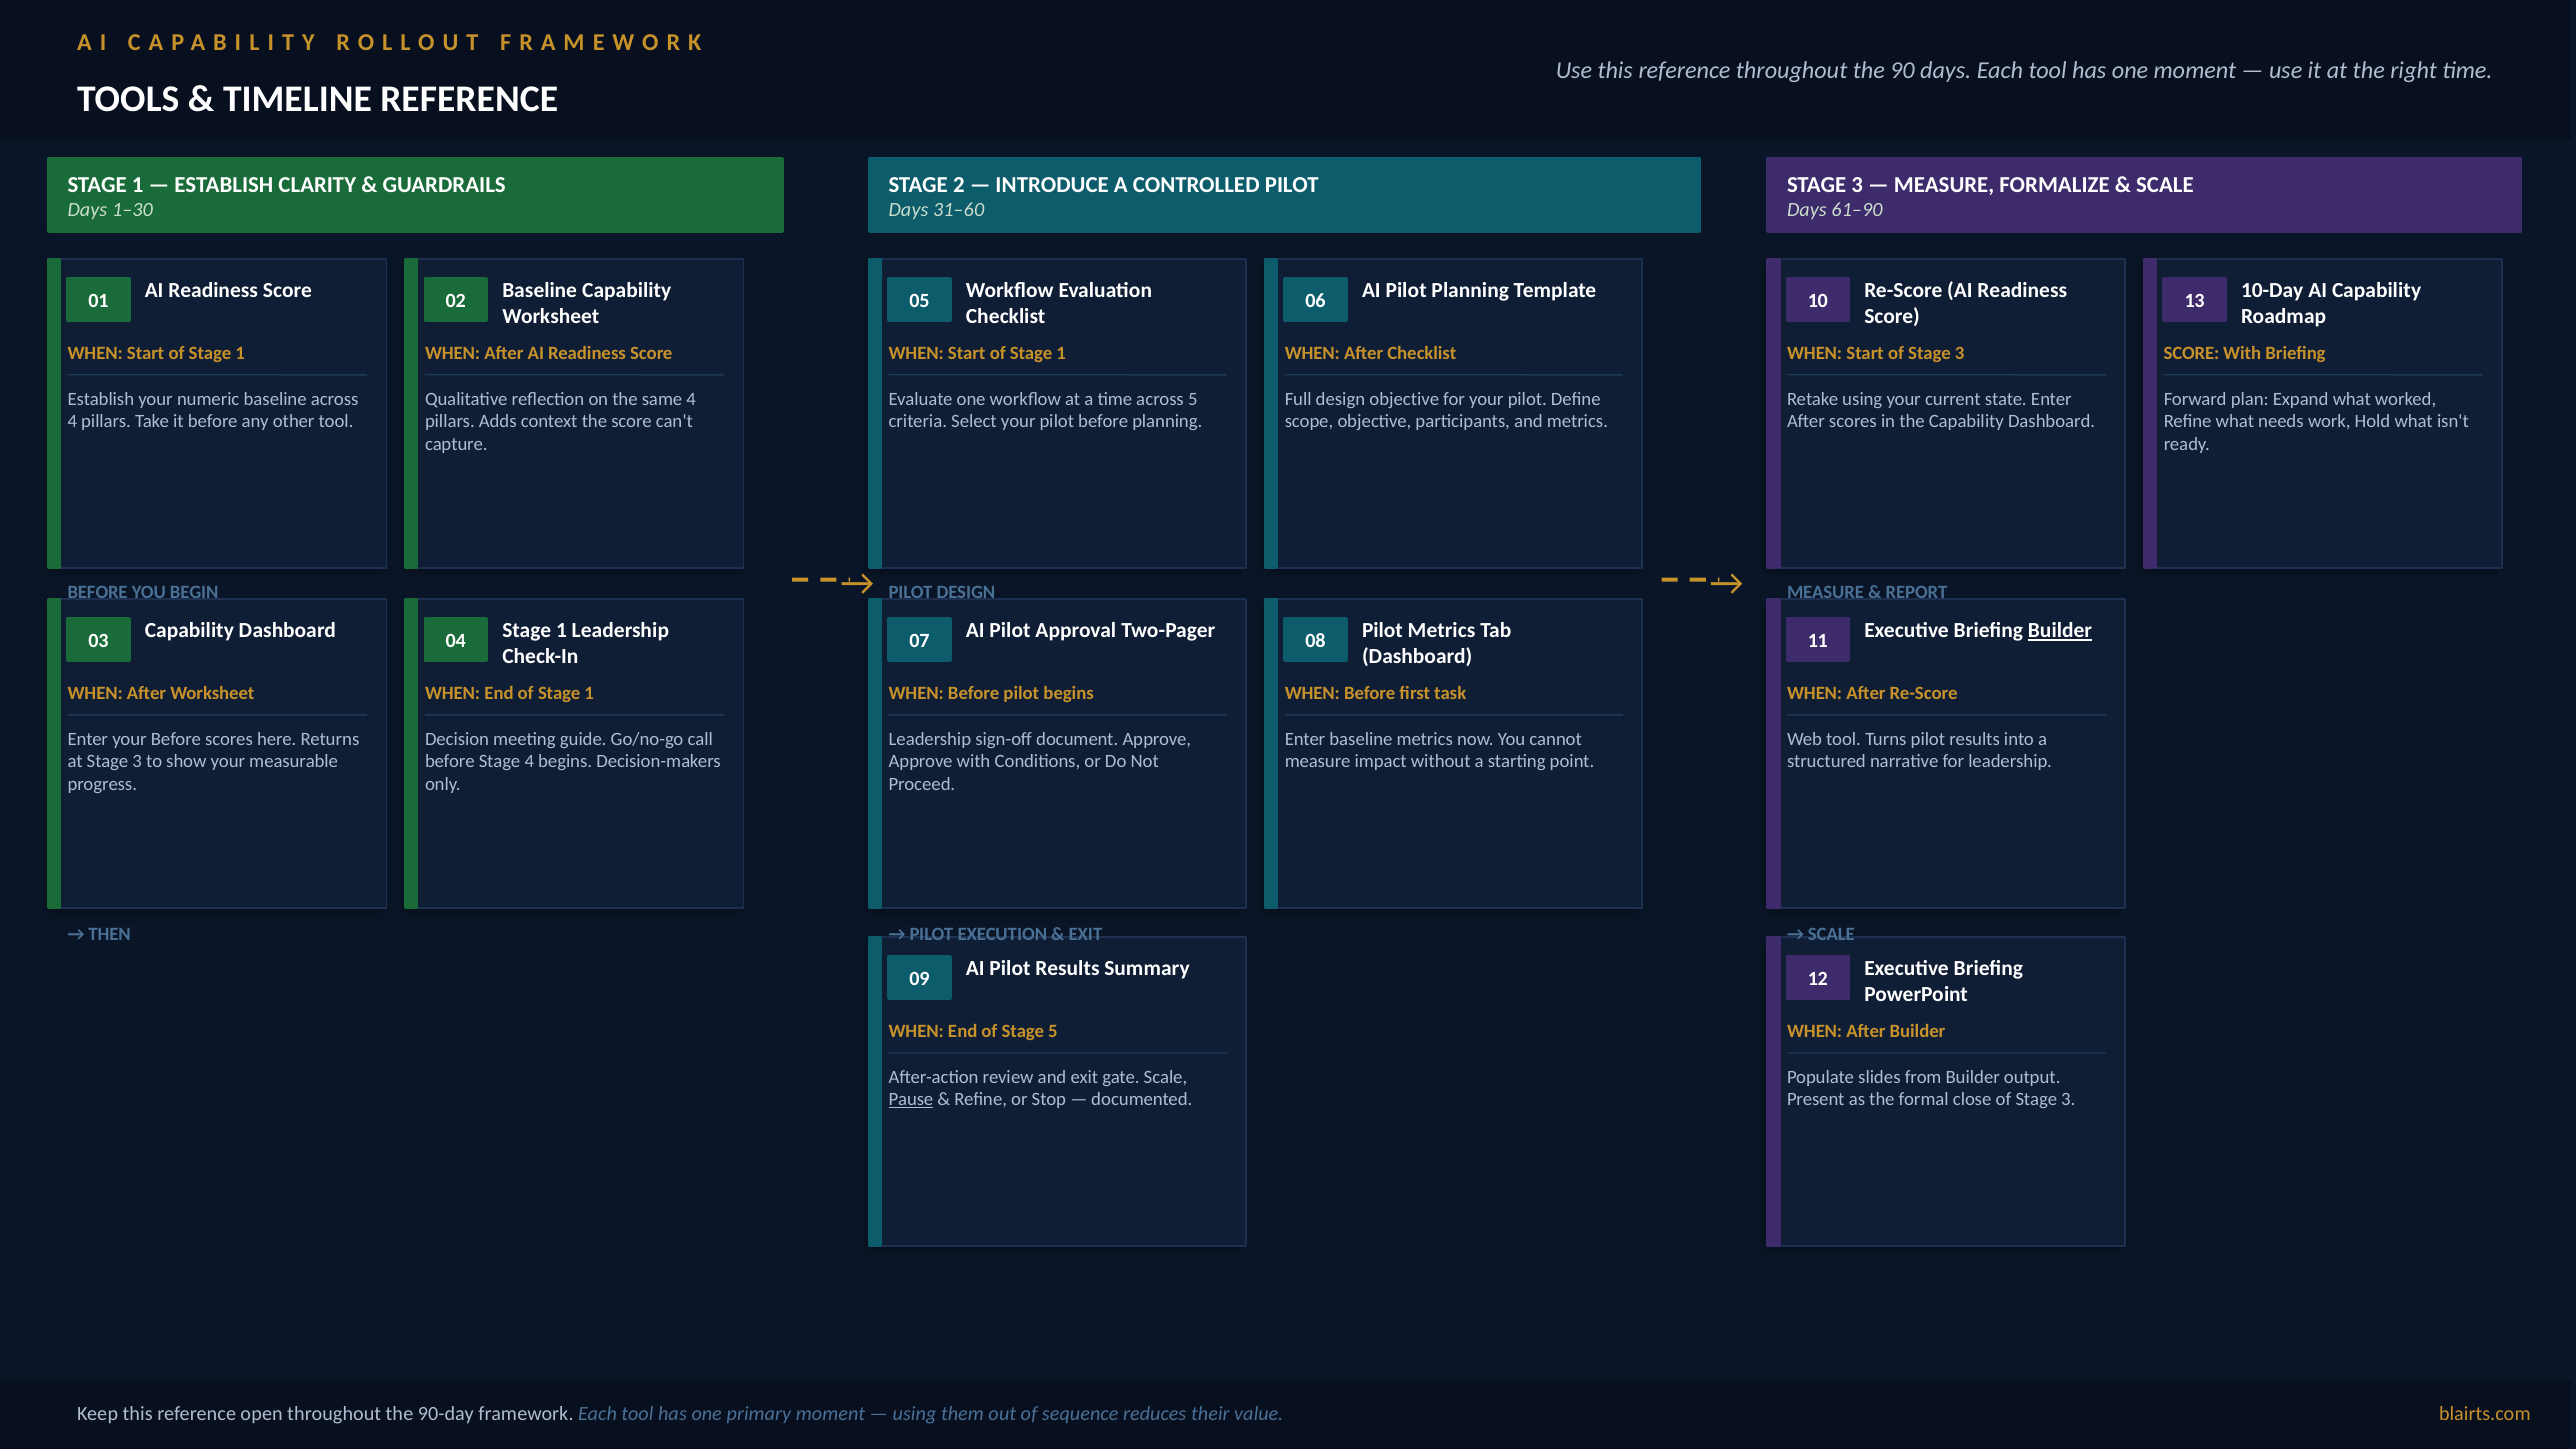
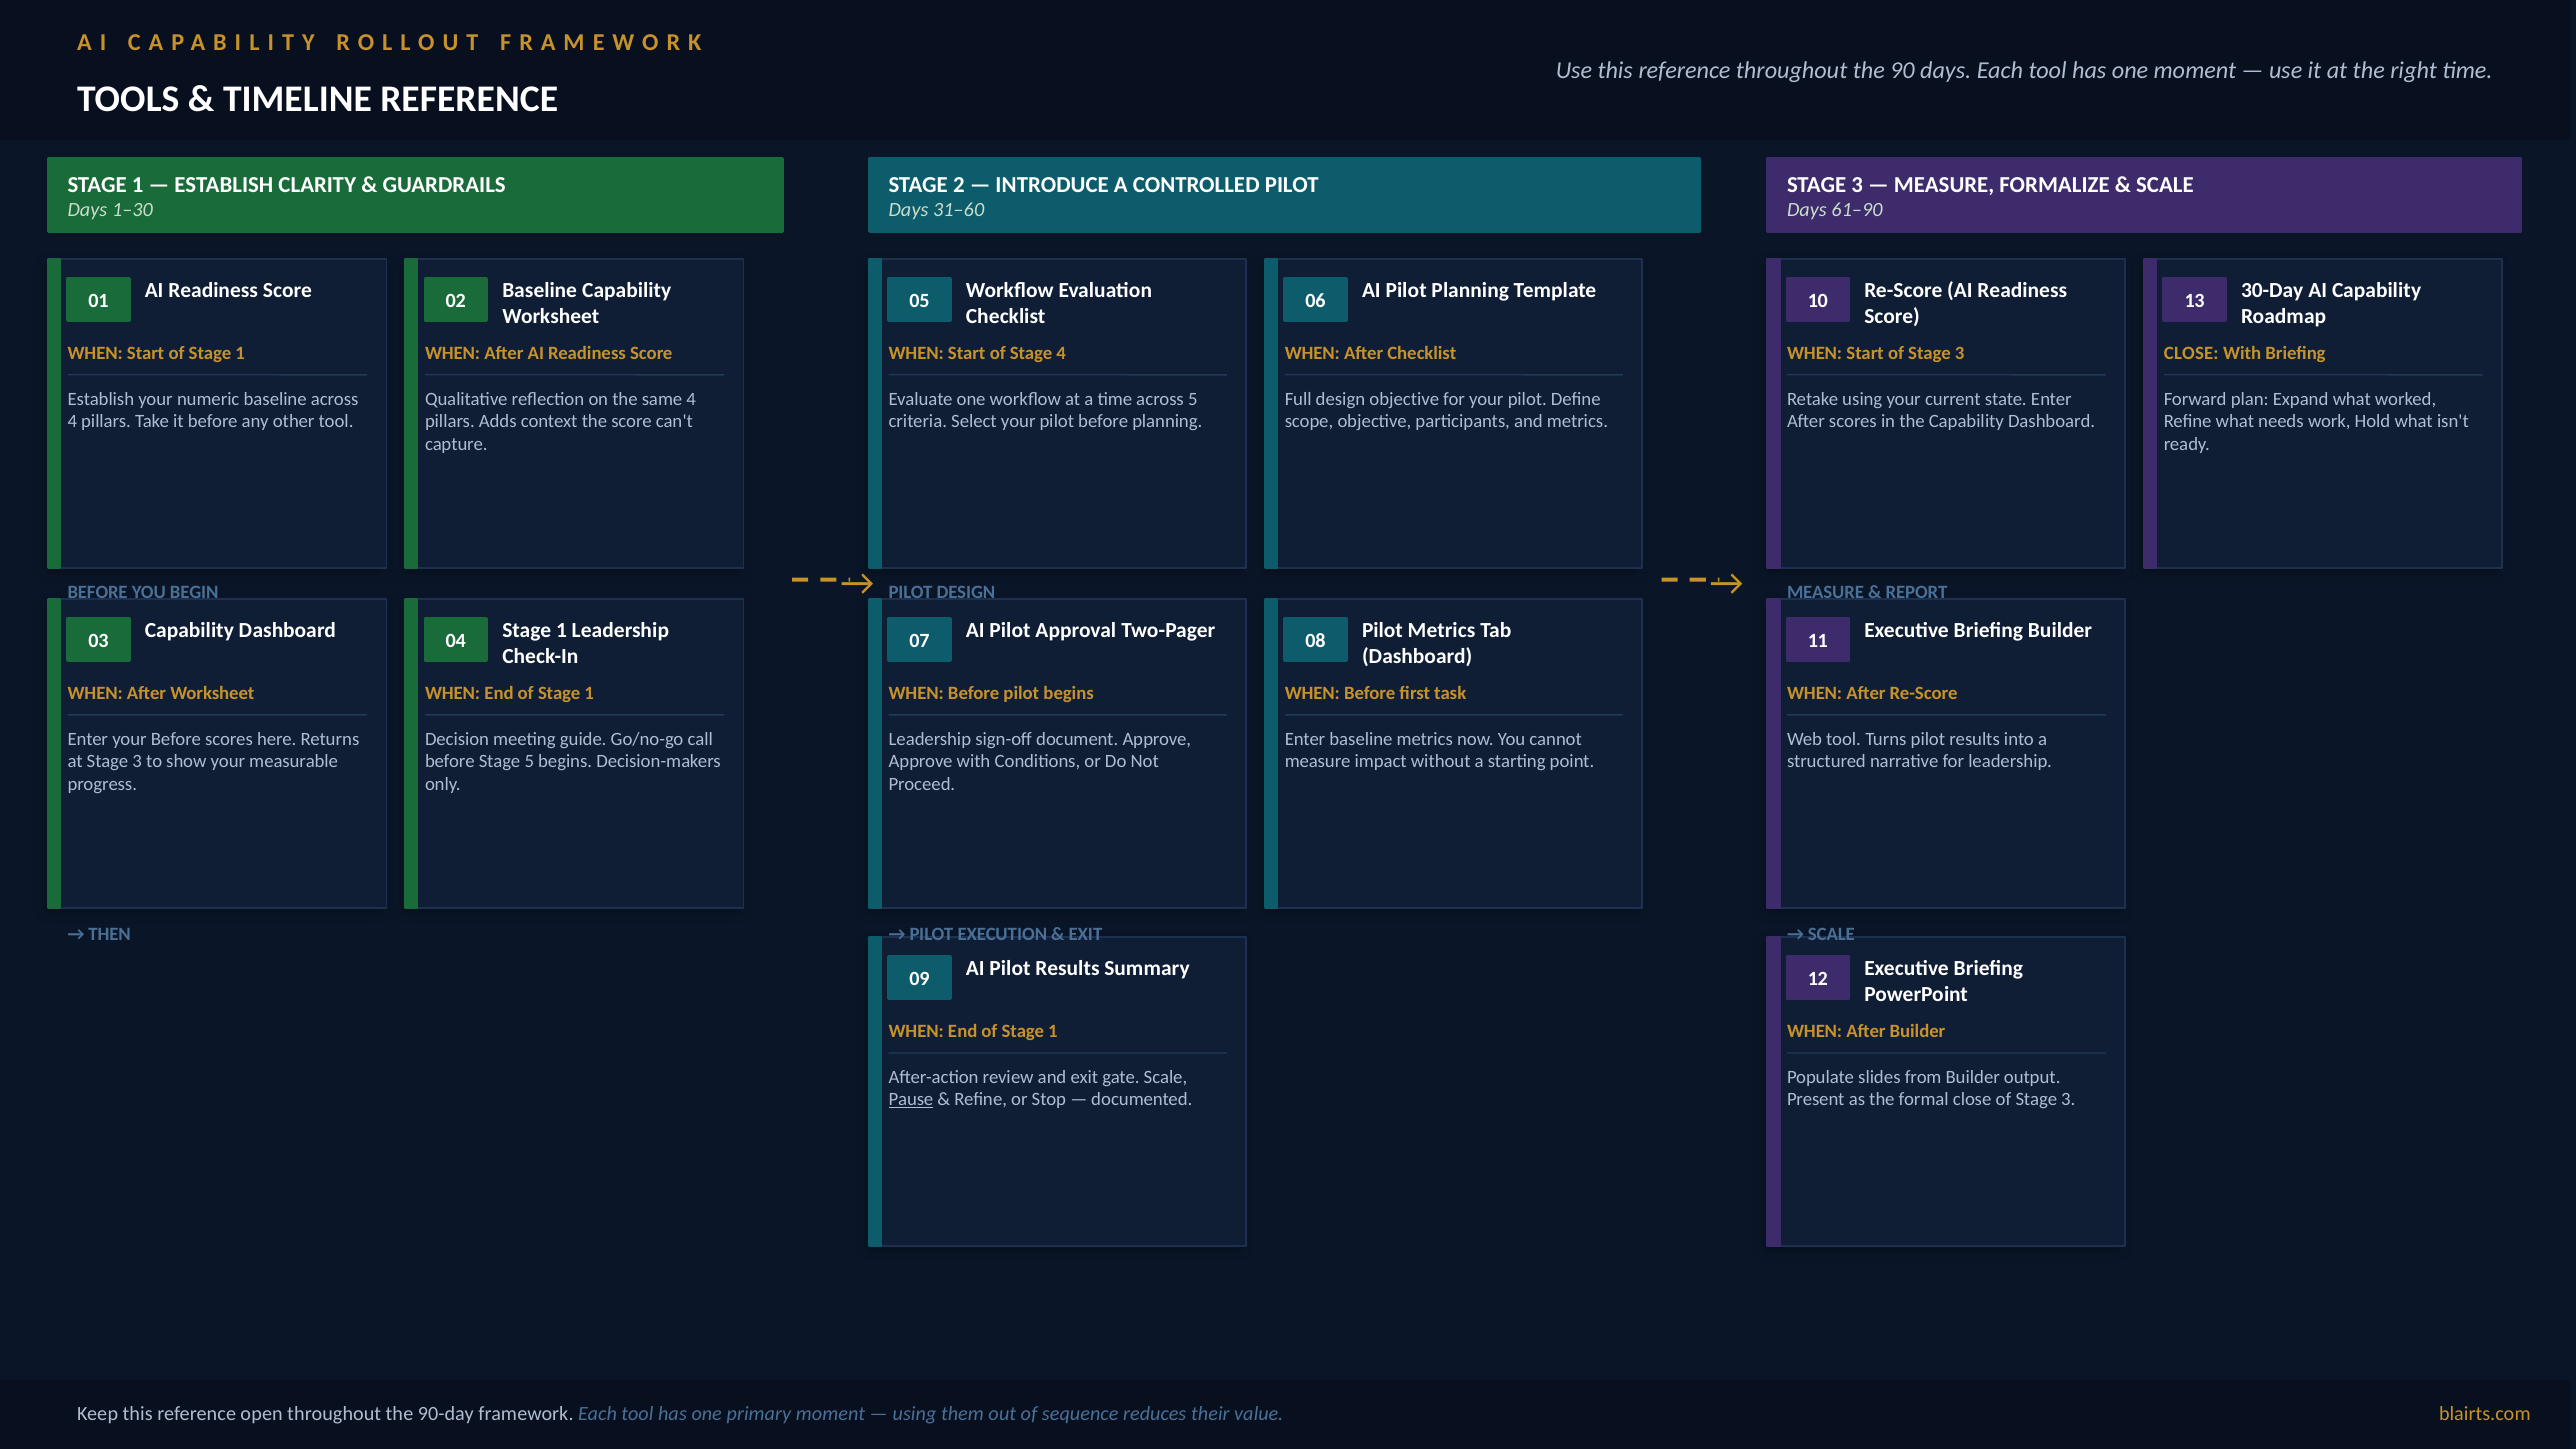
10-Day: 10-Day -> 30-Day (2272, 291)
1: 1 -> 4 (1061, 353)
SCORE: SCORE -> CLOSE (2191, 353)
Builder underline: present -> none (2060, 631)
Stage 4: 4 -> 5 (529, 761)
5: 5 -> 1 (1053, 1031)
